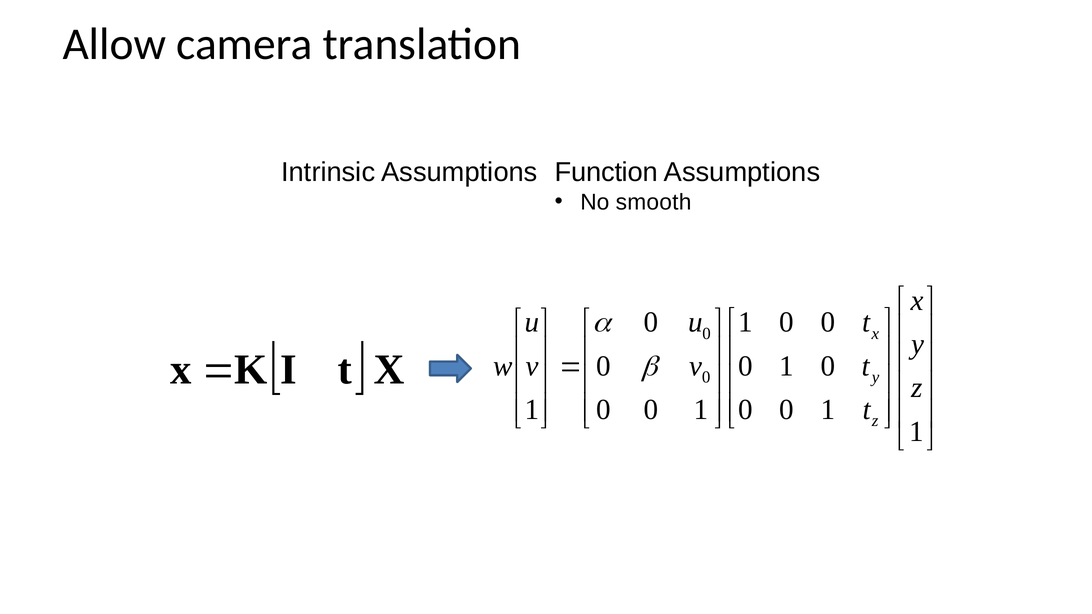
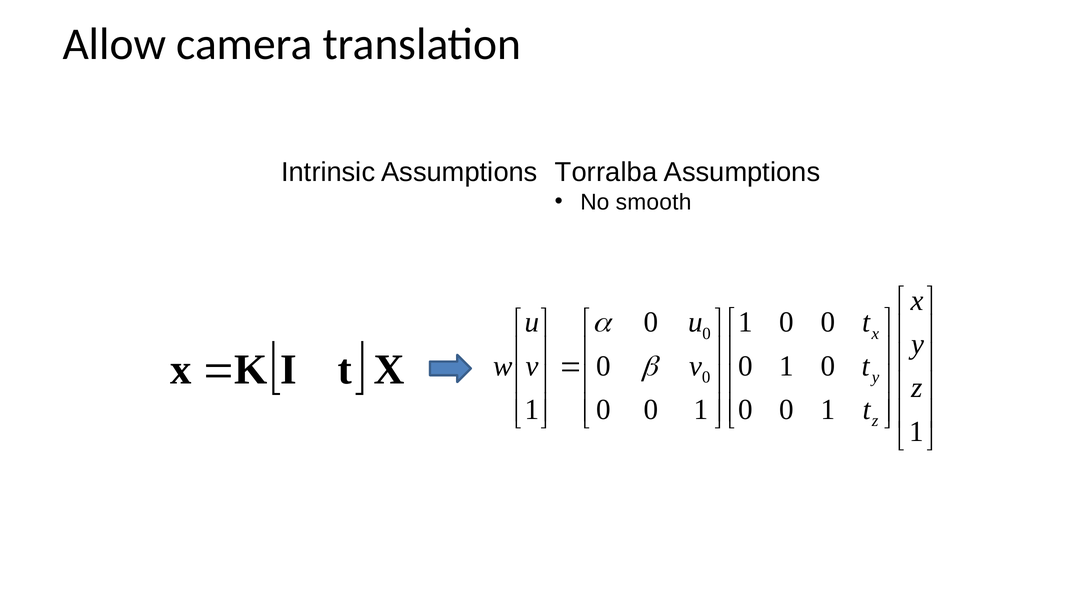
Function: Function -> Torralba (606, 172)
